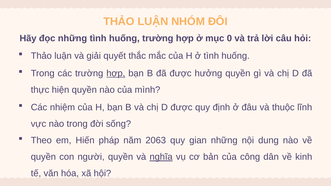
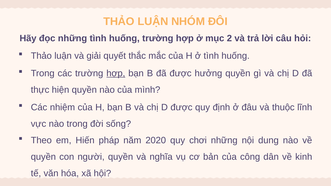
0: 0 -> 2 (229, 38)
2063: 2063 -> 2020 (156, 141)
gian: gian -> chơi (198, 141)
nghĩa underline: present -> none (161, 157)
